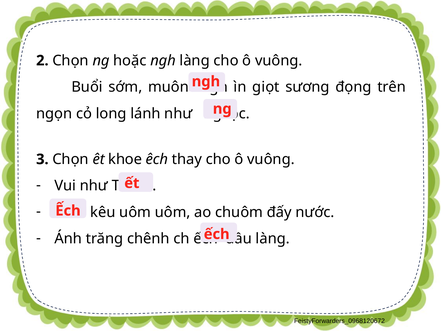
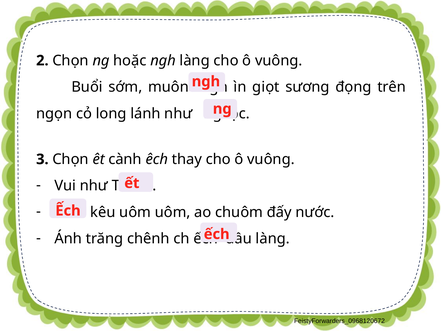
khoe: khoe -> cành (125, 159)
